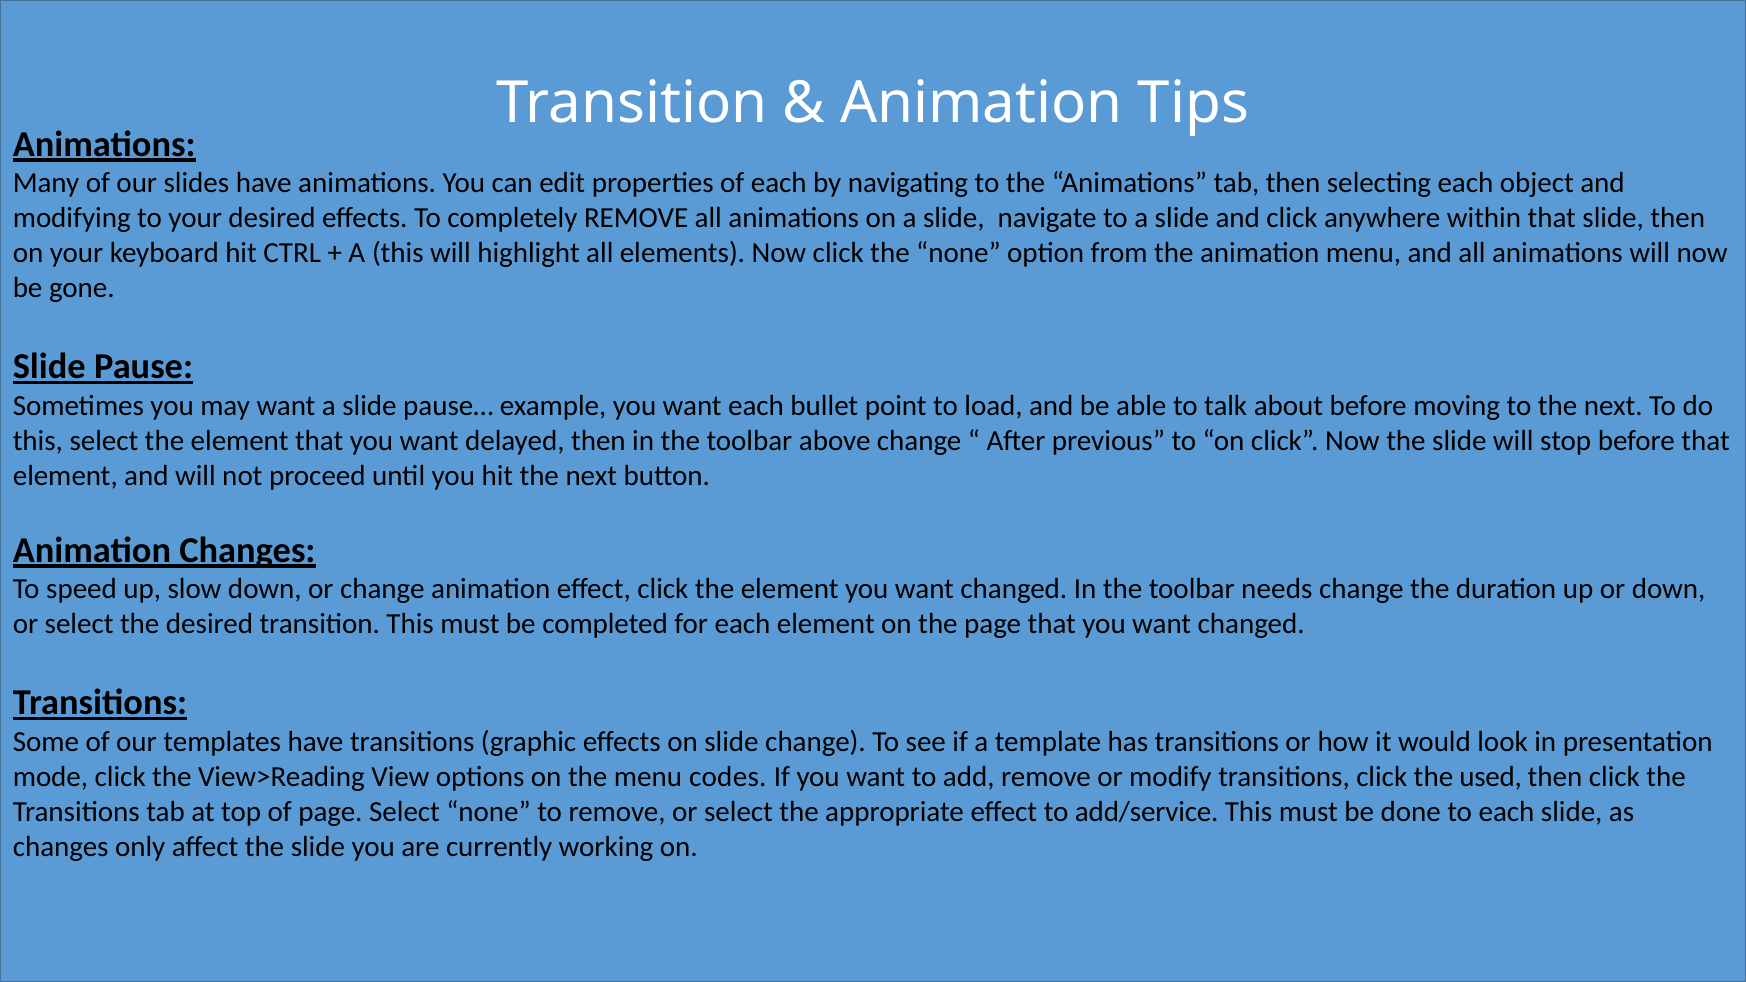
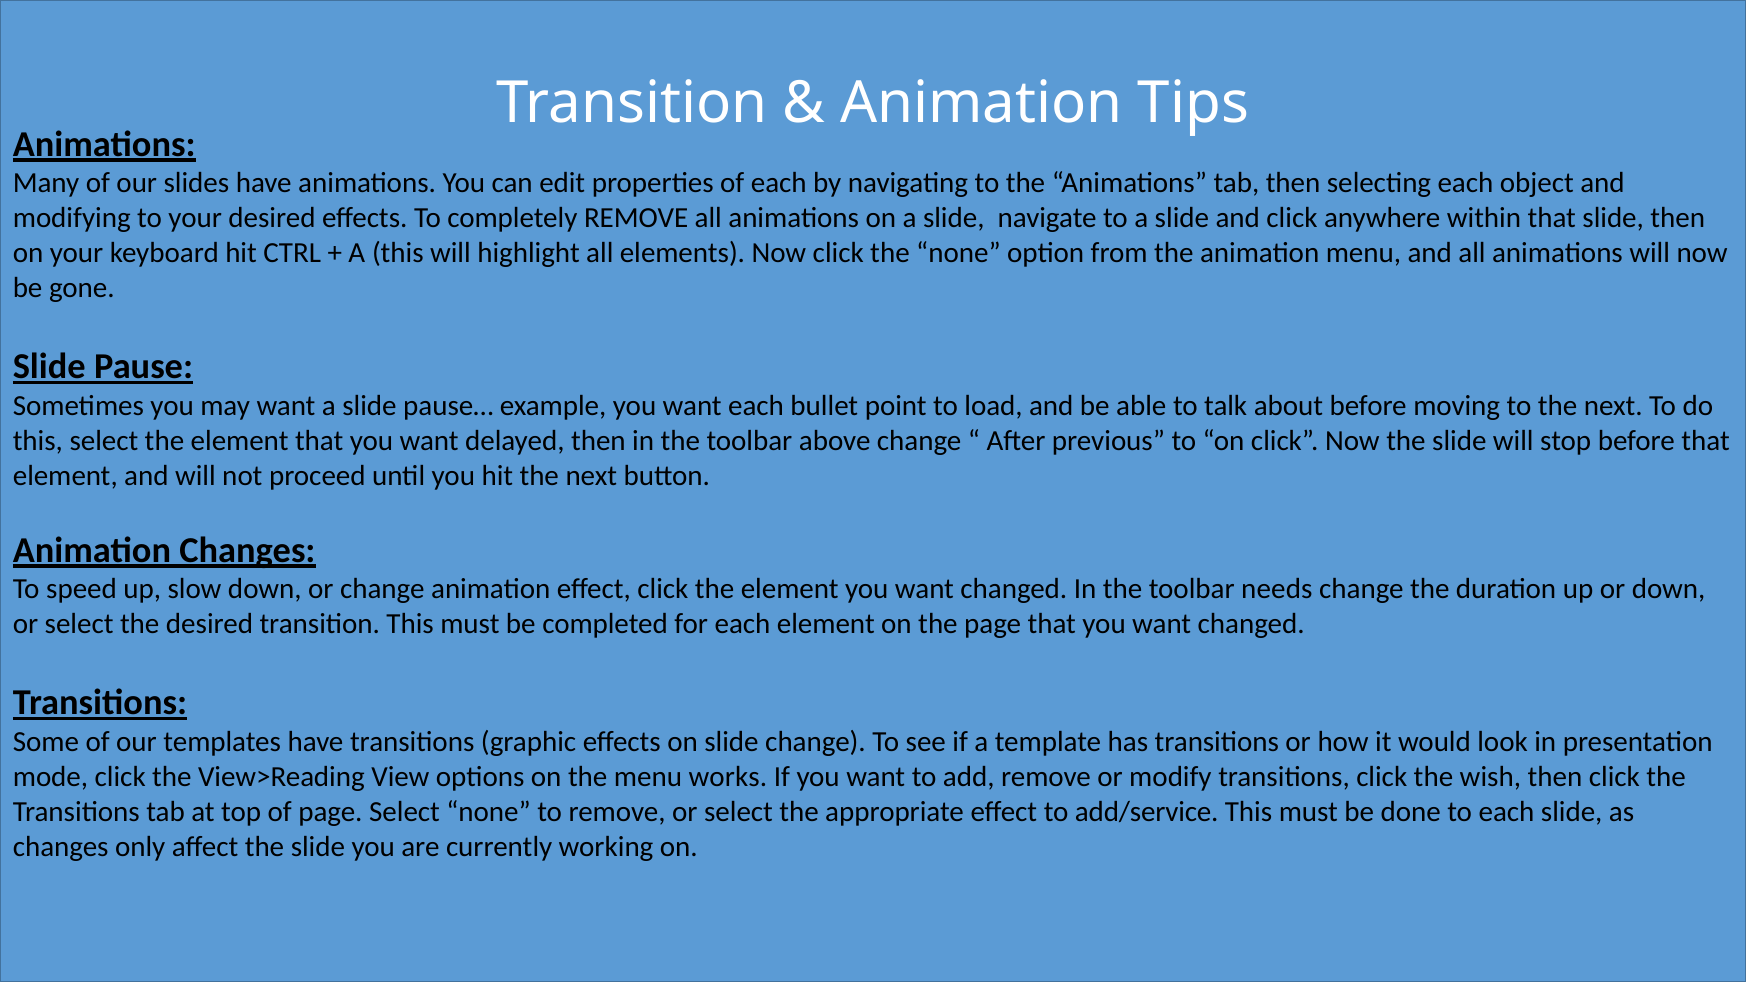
codes: codes -> works (728, 777)
used: used -> wish (1490, 777)
